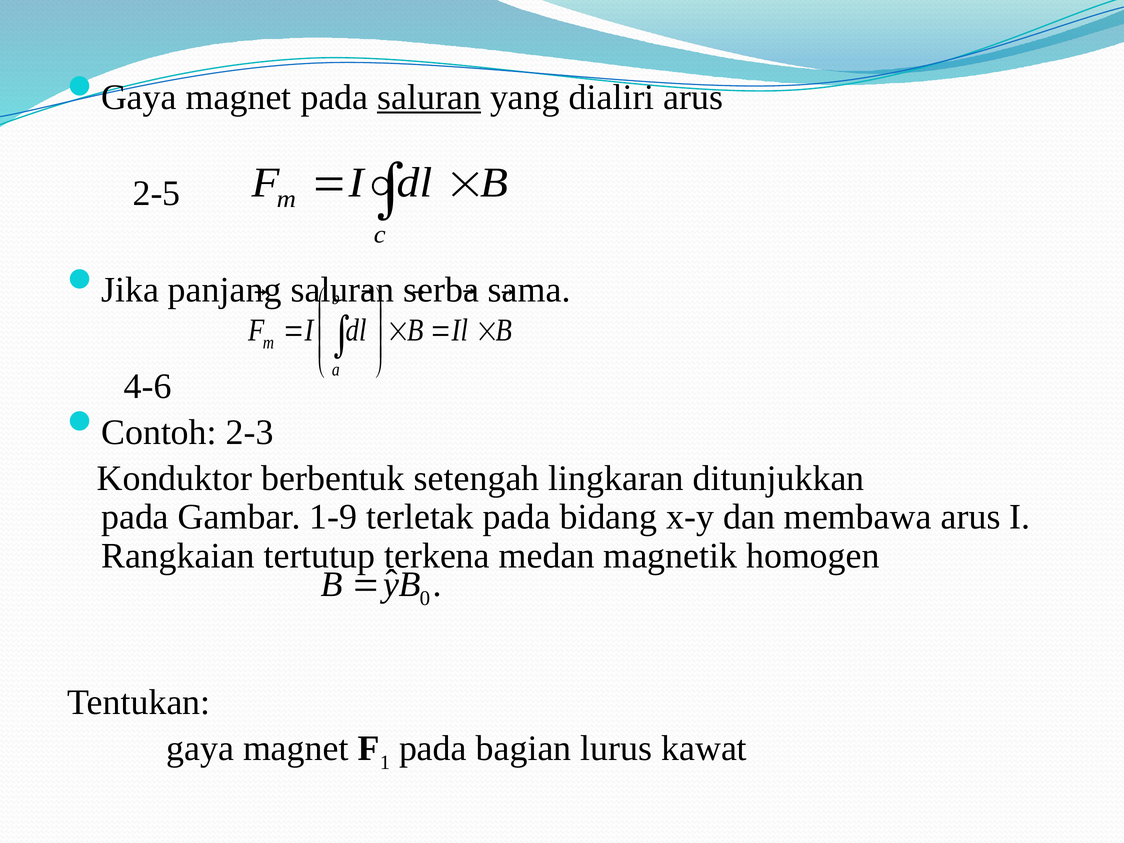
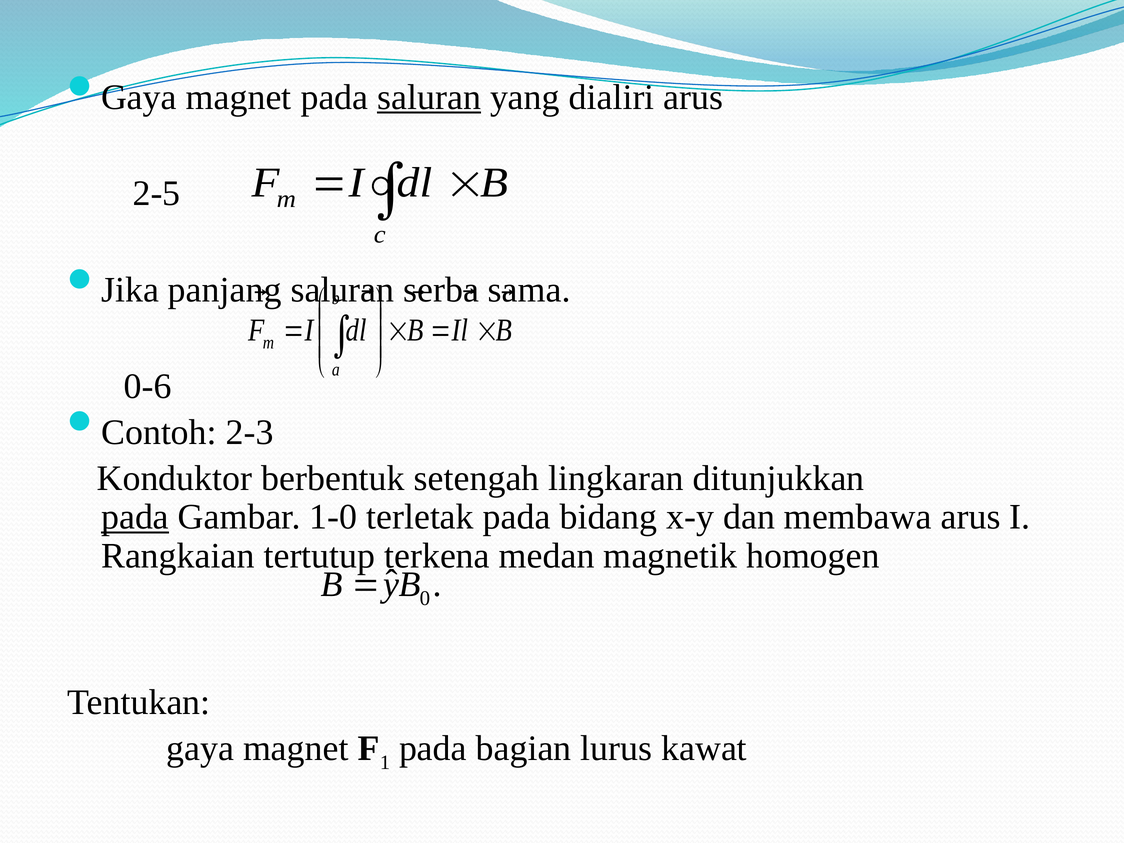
4-6: 4-6 -> 0-6 (148, 386)
pada underline: none -> present (135, 517)
1-9: 1-9 -> 1-0 (333, 517)
